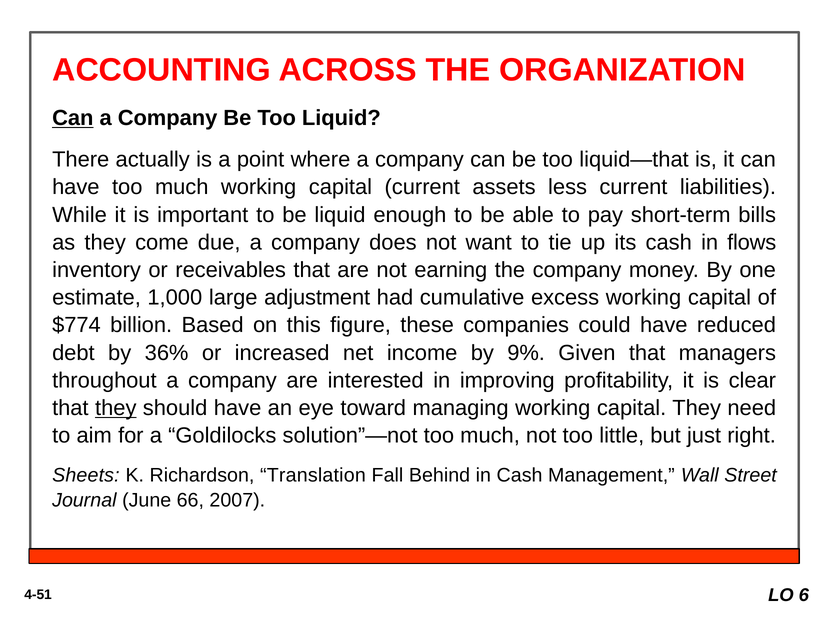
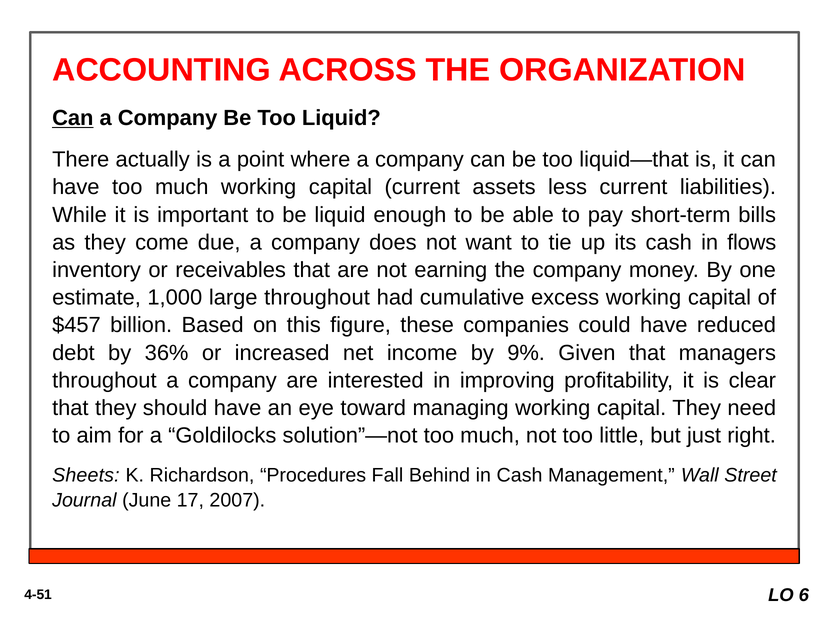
large adjustment: adjustment -> throughout (317, 298)
$774: $774 -> $457 (76, 325)
they underline: present -> none (116, 408)
Translation: Translation -> Procedures (313, 476)
66: 66 -> 17 (190, 500)
